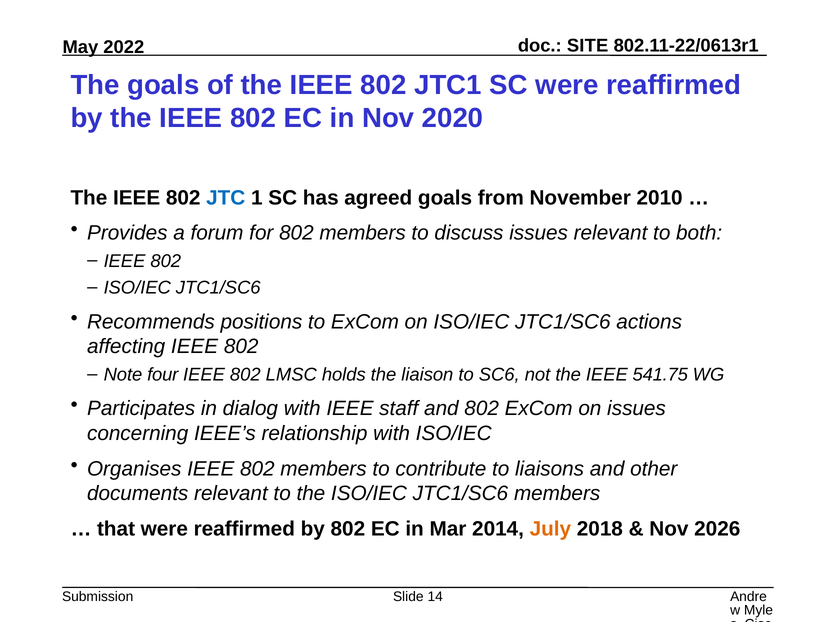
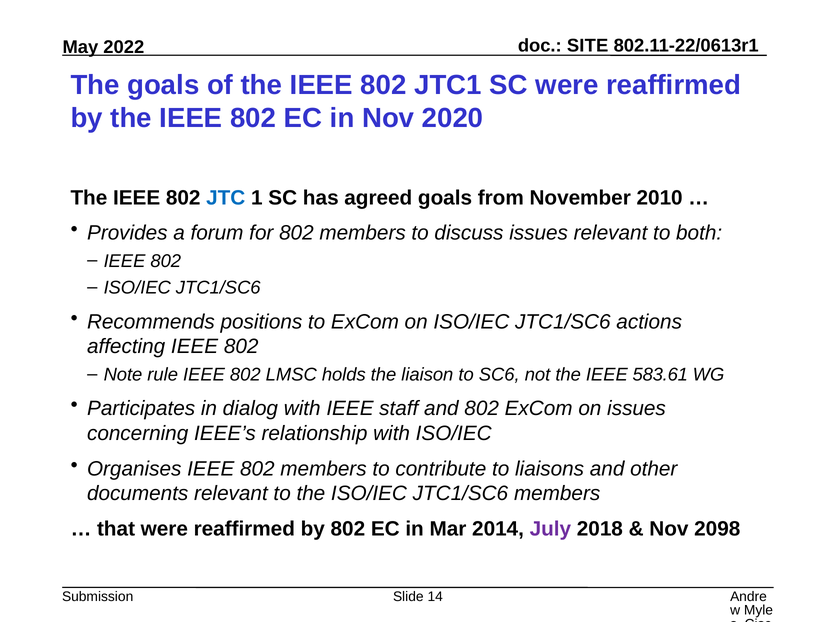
four: four -> rule (163, 374)
541.75: 541.75 -> 583.61 (660, 374)
July colour: orange -> purple (550, 529)
2026: 2026 -> 2098 (717, 529)
